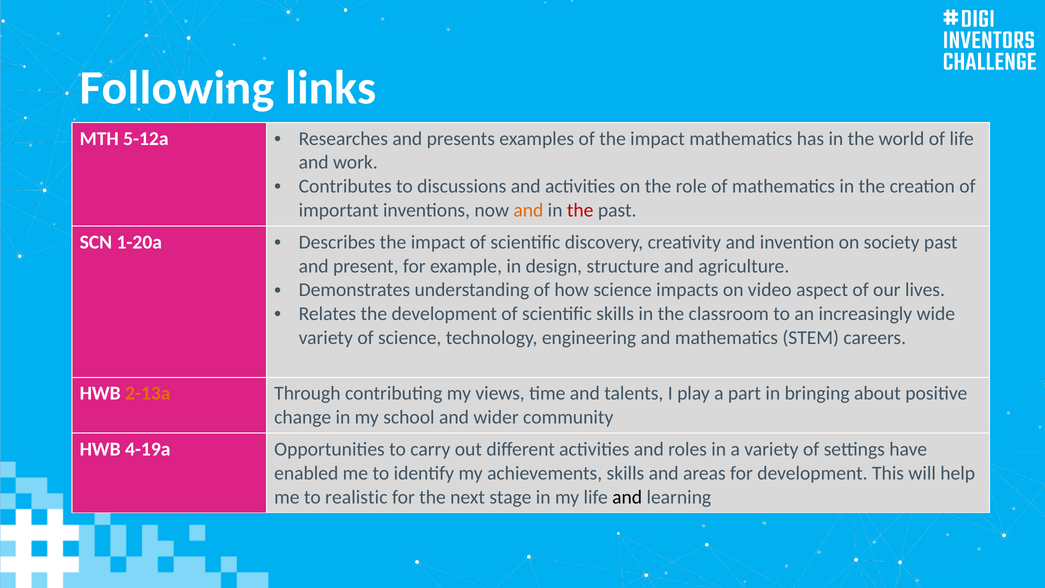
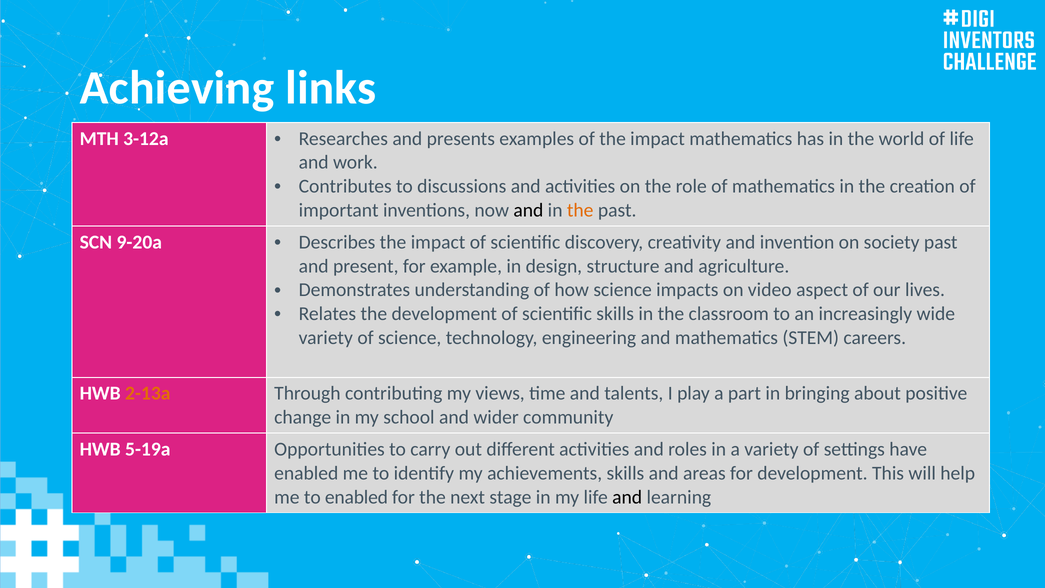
Following: Following -> Achieving (177, 88)
5-12a: 5-12a -> 3-12a (146, 139)
and colour: orange -> black (528, 210)
the colour: red -> orange (580, 210)
1-20a: 1-20a -> 9-20a (139, 242)
4-19a: 4-19a -> 5-19a (148, 449)
to realistic: realistic -> enabled (356, 497)
